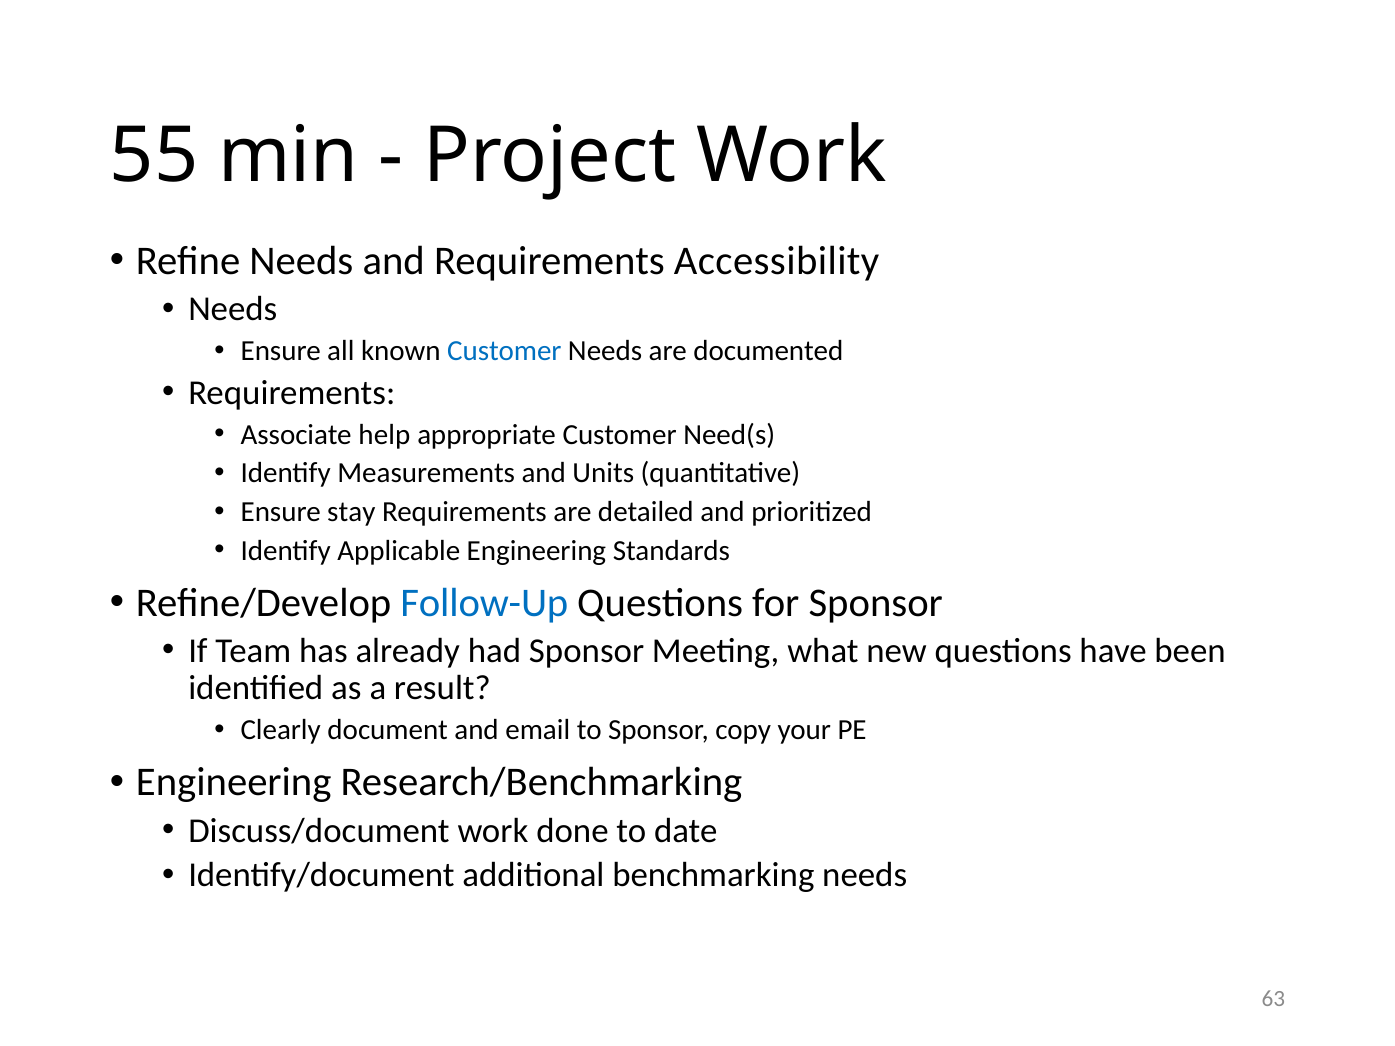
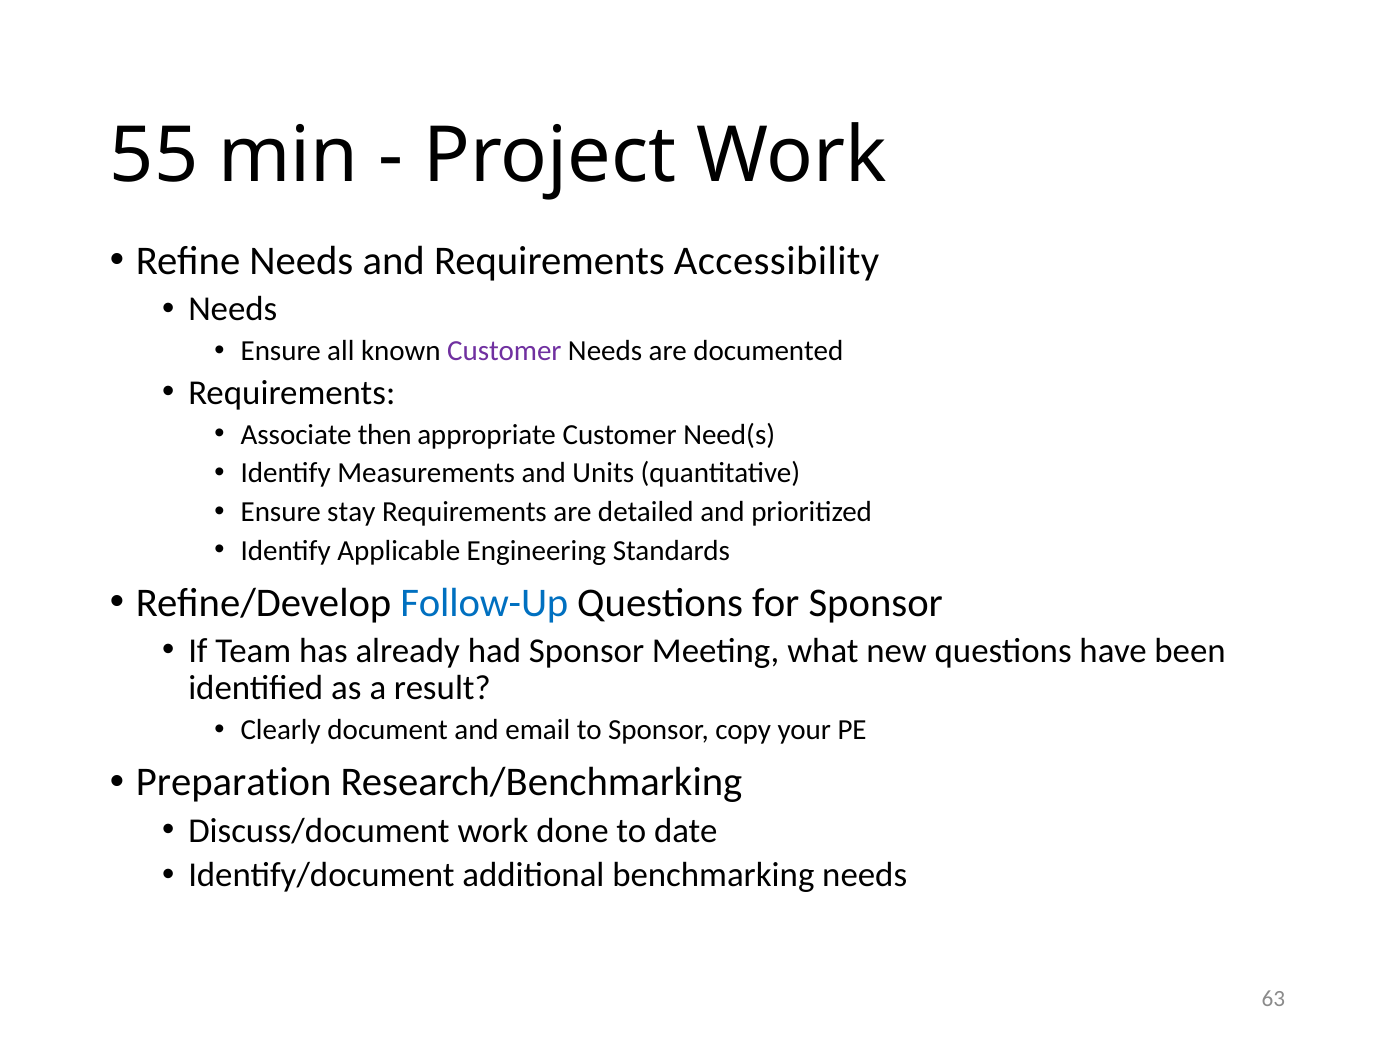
Customer colour: blue -> purple (504, 351)
help: help -> then (385, 435)
Engineering: Engineering -> Preparation (234, 783)
